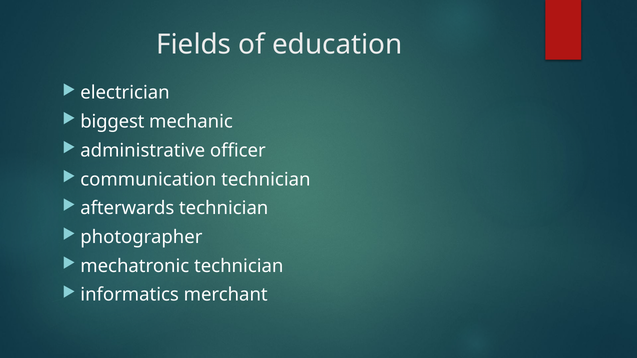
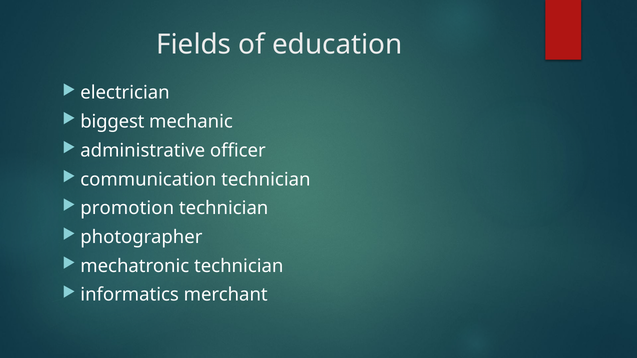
afterwards: afterwards -> promotion (127, 208)
